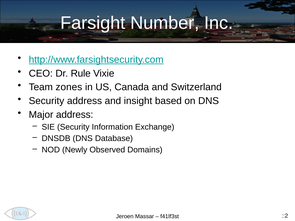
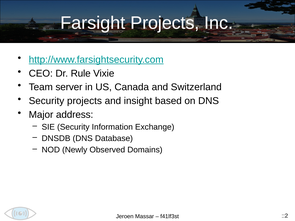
Farsight Number: Number -> Projects (165, 23)
zones: zones -> server (69, 87)
Security address: address -> projects (84, 101)
